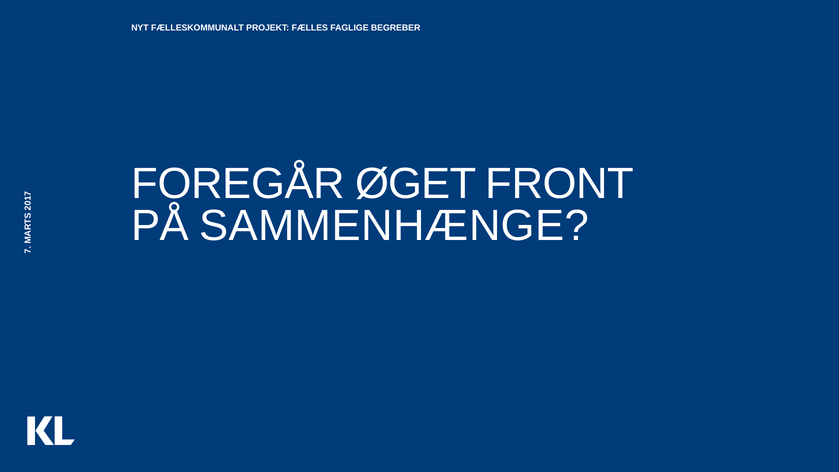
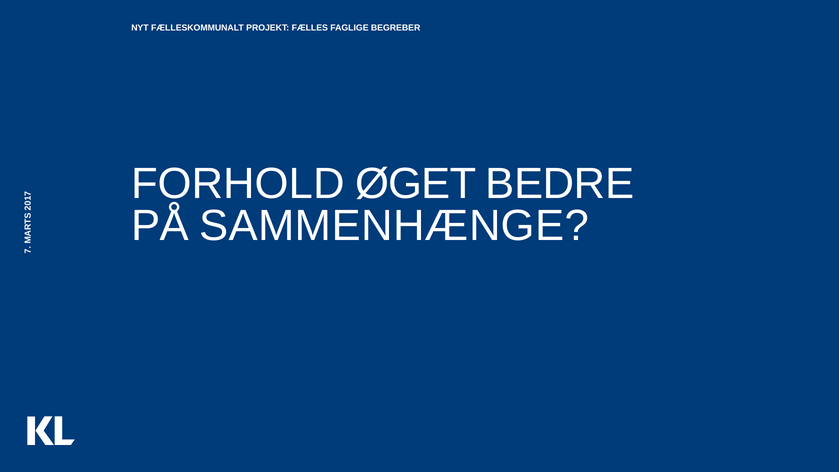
FOREGÅR: FOREGÅR -> FORHOLD (238, 184)
FRONT: FRONT -> BEDRE (560, 184)
